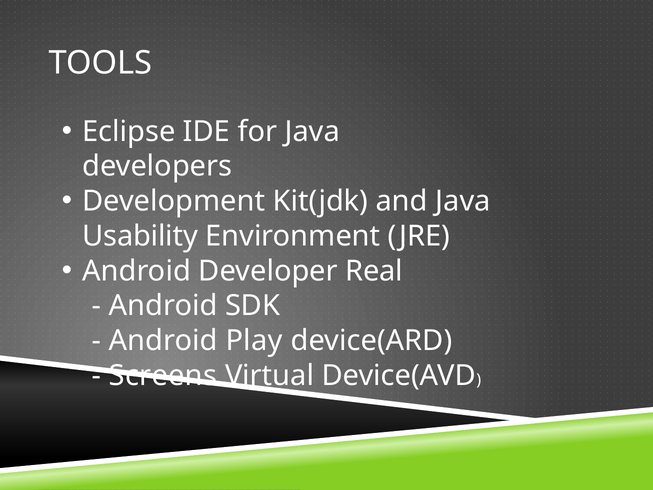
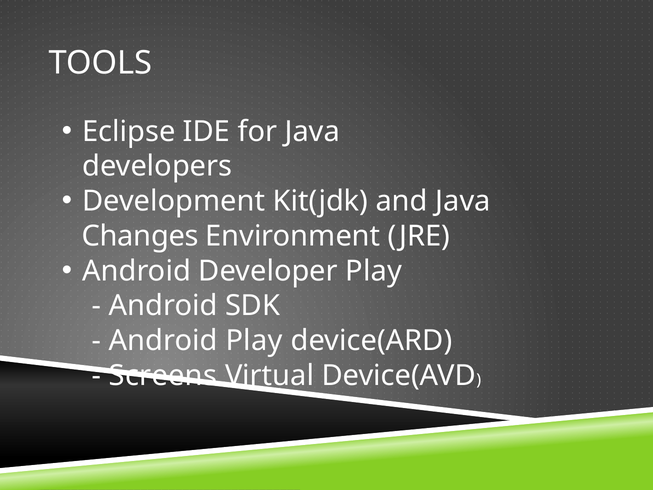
Usability: Usability -> Changes (140, 236)
Developer Real: Real -> Play (374, 271)
